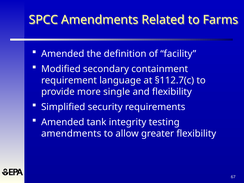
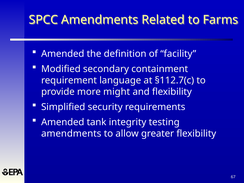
single: single -> might (117, 92)
